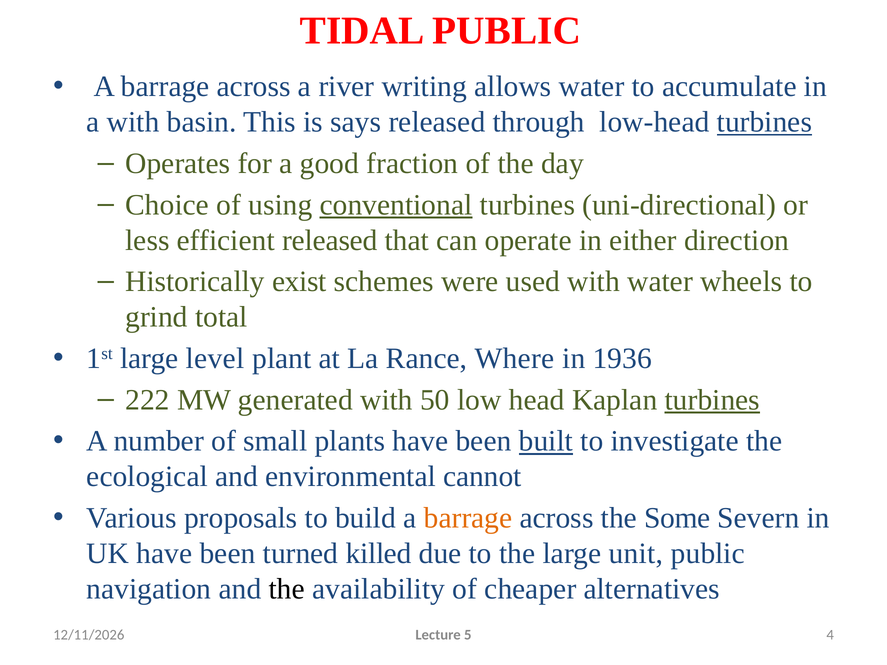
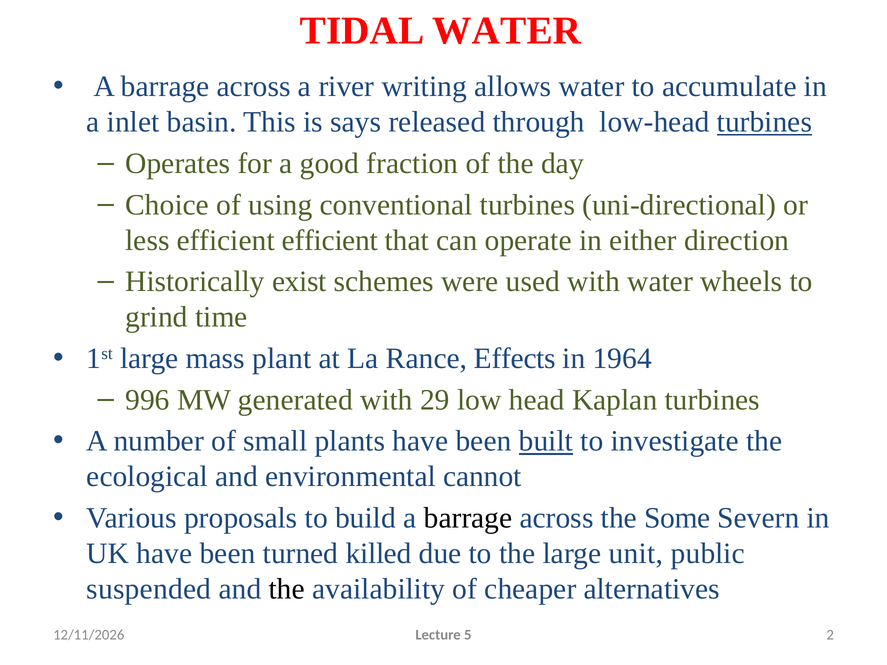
TIDAL PUBLIC: PUBLIC -> WATER (507, 31)
a with: with -> inlet (133, 122)
conventional underline: present -> none (396, 205)
efficient released: released -> efficient (330, 240)
total: total -> time (221, 317)
level: level -> mass (215, 359)
Where: Where -> Effects (515, 359)
1936: 1936 -> 1964 (622, 359)
222: 222 -> 996 (147, 400)
50: 50 -> 29 (435, 400)
turbines underline: present -> none (712, 400)
barrage colour: orange -> black (468, 518)
navigation: navigation -> suspended (149, 589)
4: 4 -> 2 (830, 635)
